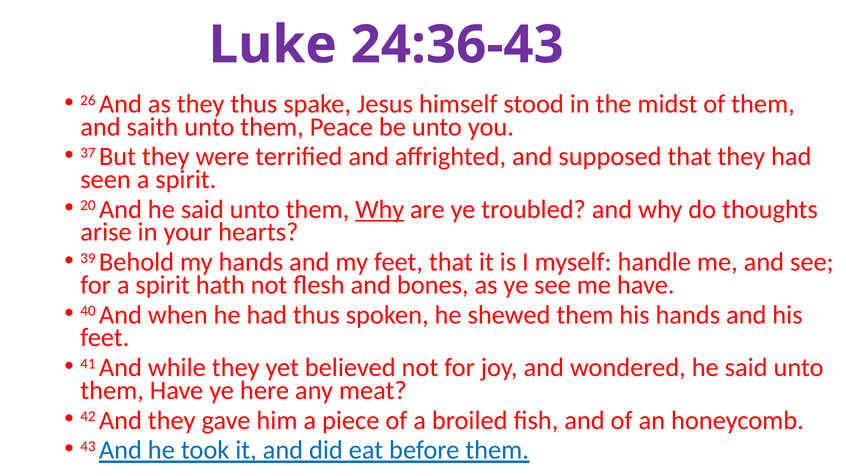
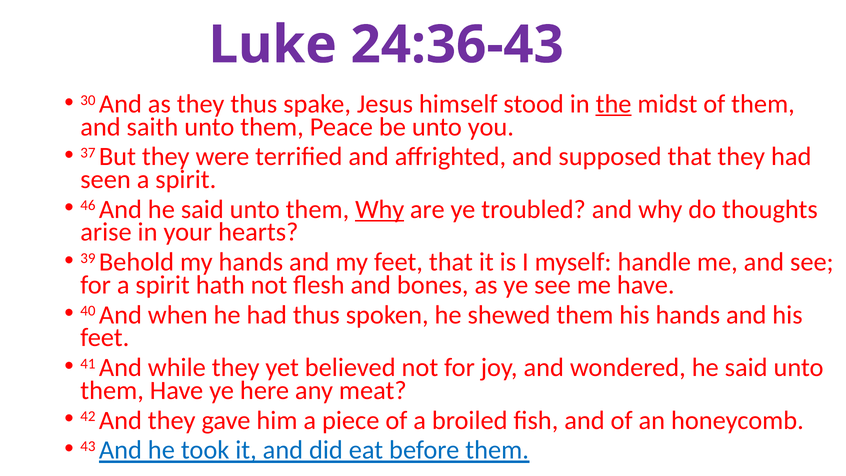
26: 26 -> 30 (88, 100)
the underline: none -> present (614, 104)
20: 20 -> 46 (88, 205)
